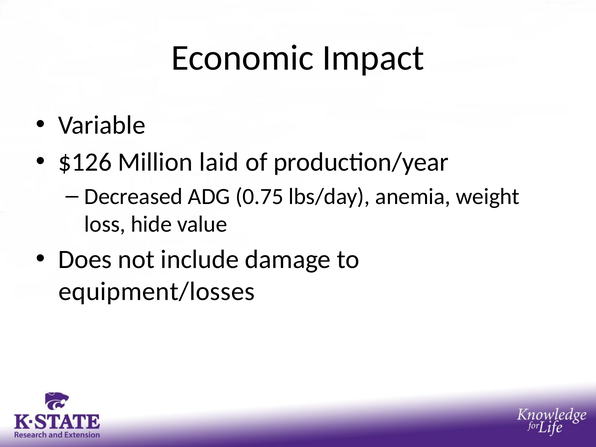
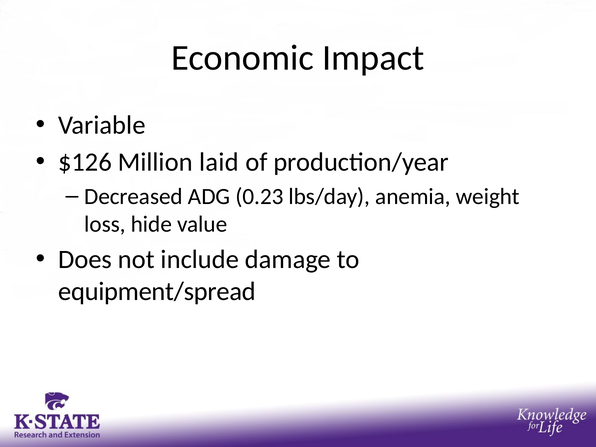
0.75: 0.75 -> 0.23 (259, 196)
equipment/losses: equipment/losses -> equipment/spread (157, 291)
